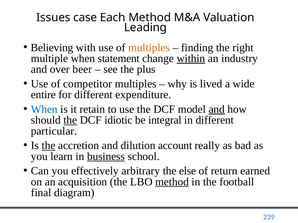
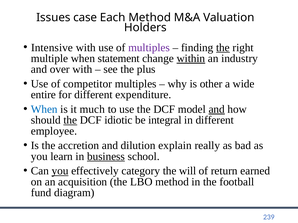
Leading: Leading -> Holders (145, 28)
Believing: Believing -> Intensive (52, 48)
multiples colour: orange -> purple (149, 48)
the underline: none -> present (223, 48)
over beer: beer -> with (82, 69)
lived: lived -> other (211, 84)
retain: retain -> much (92, 109)
particular: particular -> employee (54, 131)
the underline: present -> none (49, 146)
account: account -> explain (175, 146)
you underline: none -> present (60, 171)
arbitrary: arbitrary -> category (141, 171)
else: else -> will (188, 171)
method underline: present -> none (172, 182)
final: final -> fund (41, 193)
